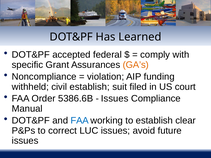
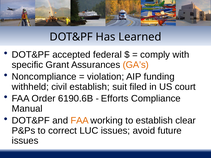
5386.6B: 5386.6B -> 6190.6B (76, 99)
Issues: Issues -> Efforts (115, 99)
FAA colour: blue -> orange (80, 121)
